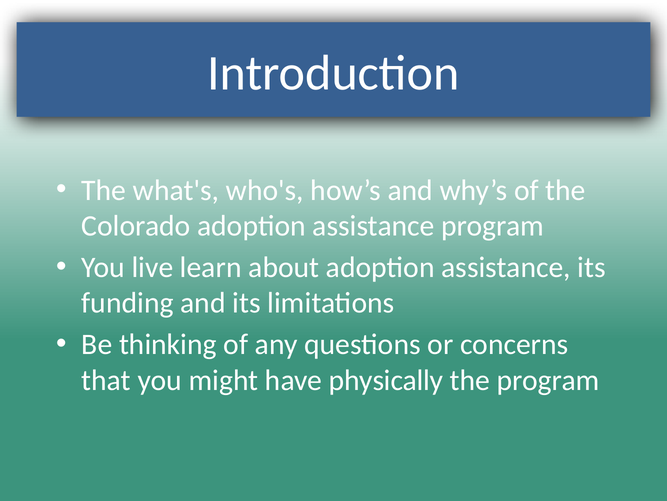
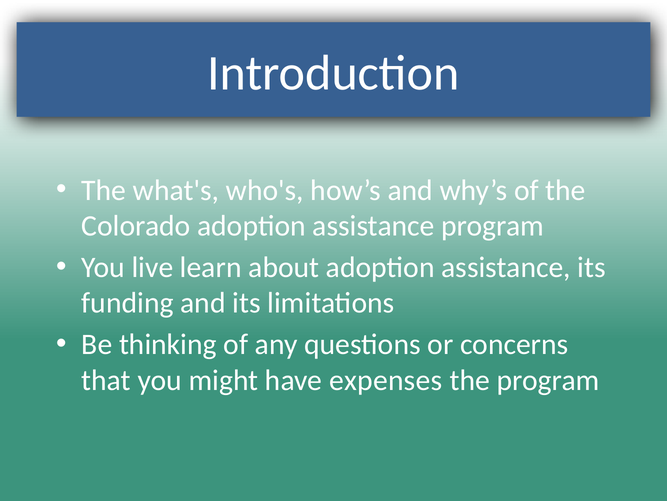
physically: physically -> expenses (386, 380)
